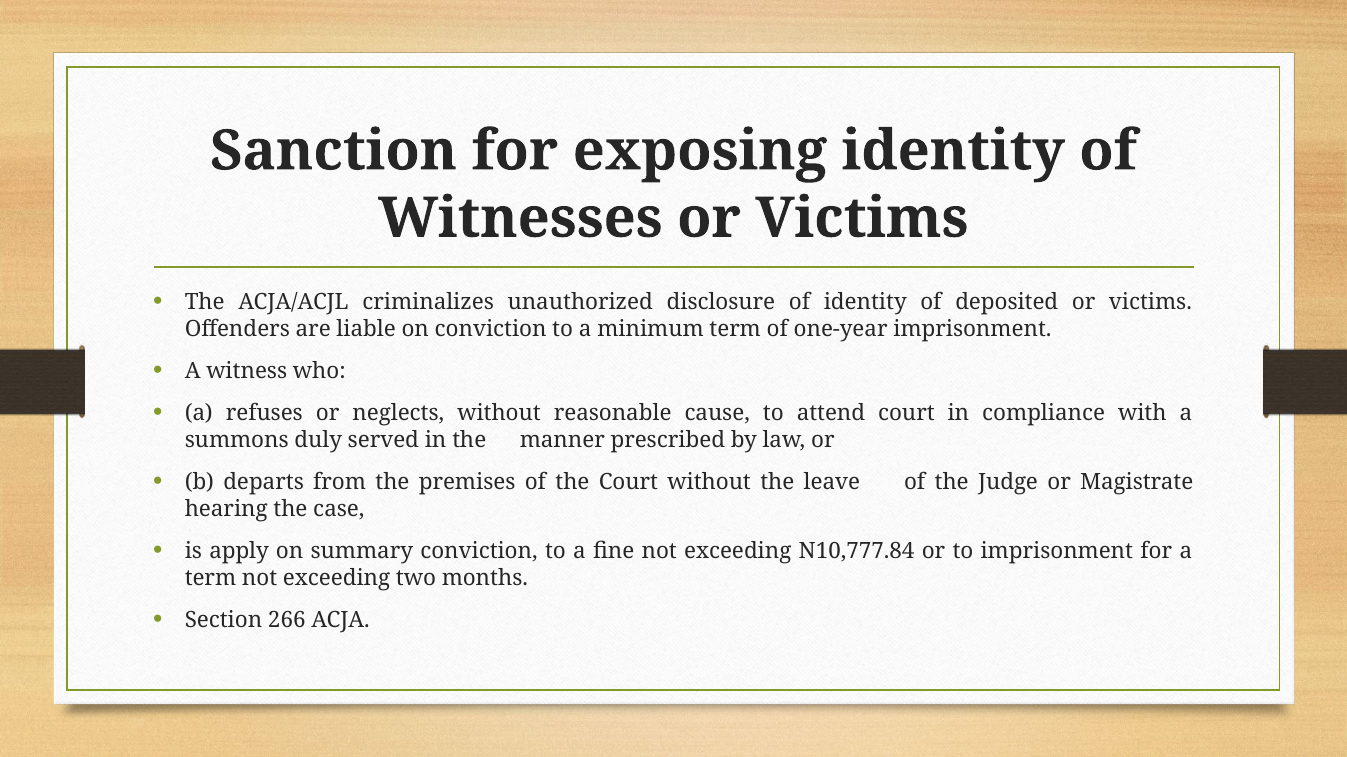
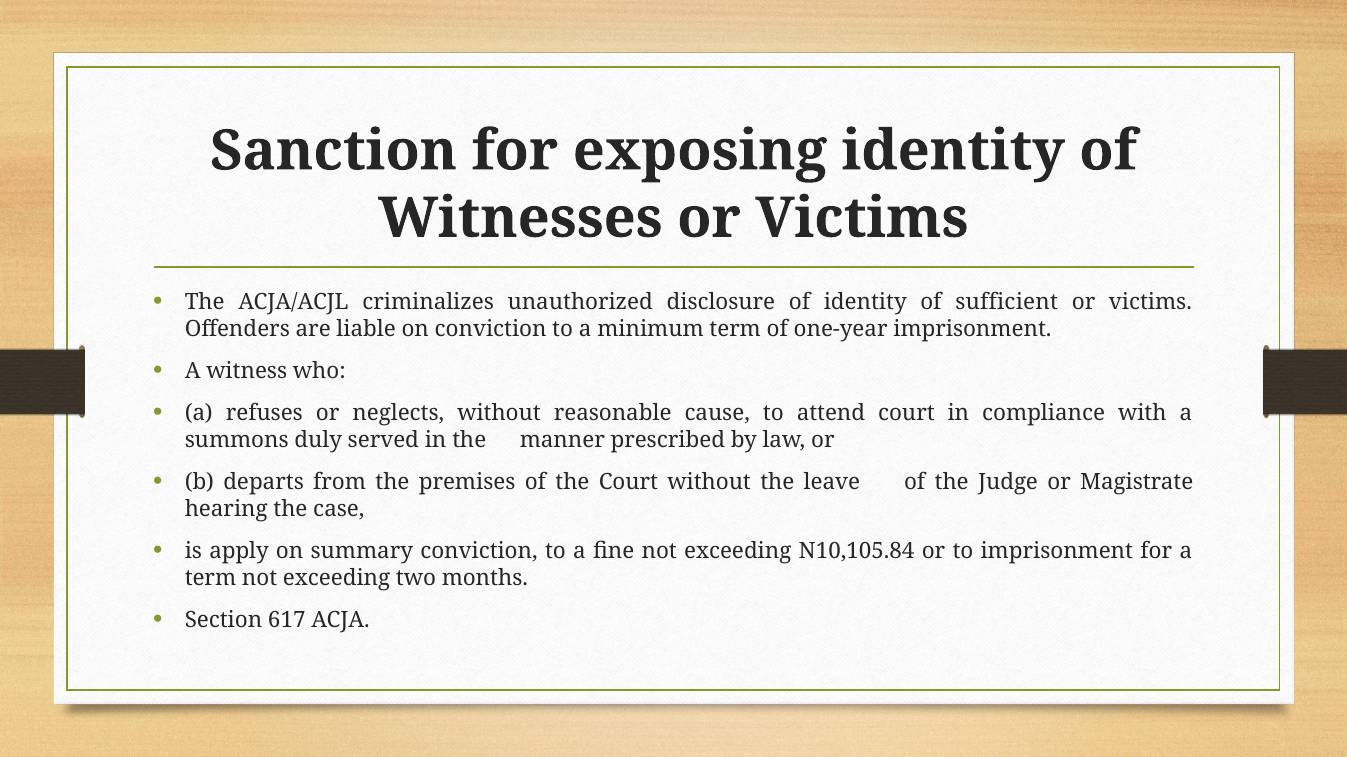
deposited: deposited -> sufficient (1007, 303)
N10,777.84: N10,777.84 -> N10,105.84 (857, 552)
266: 266 -> 617 (287, 621)
